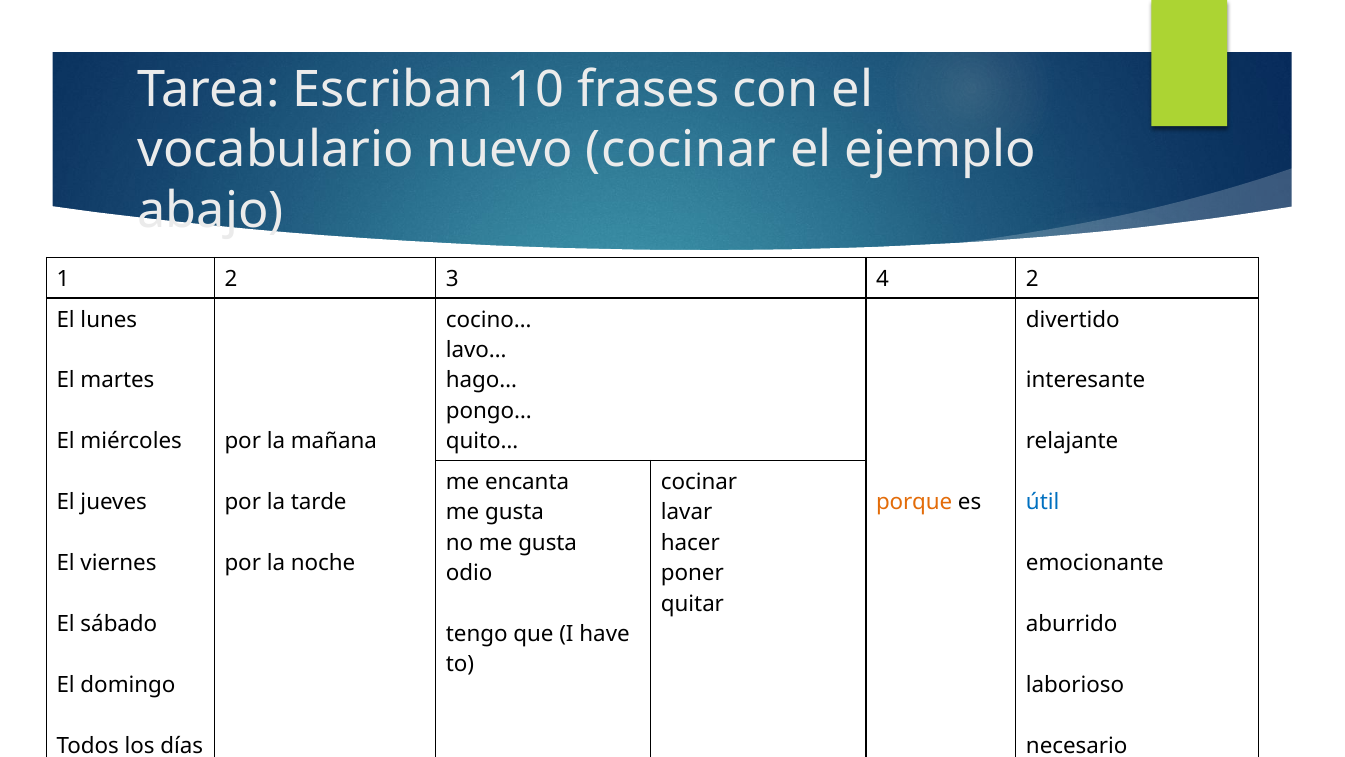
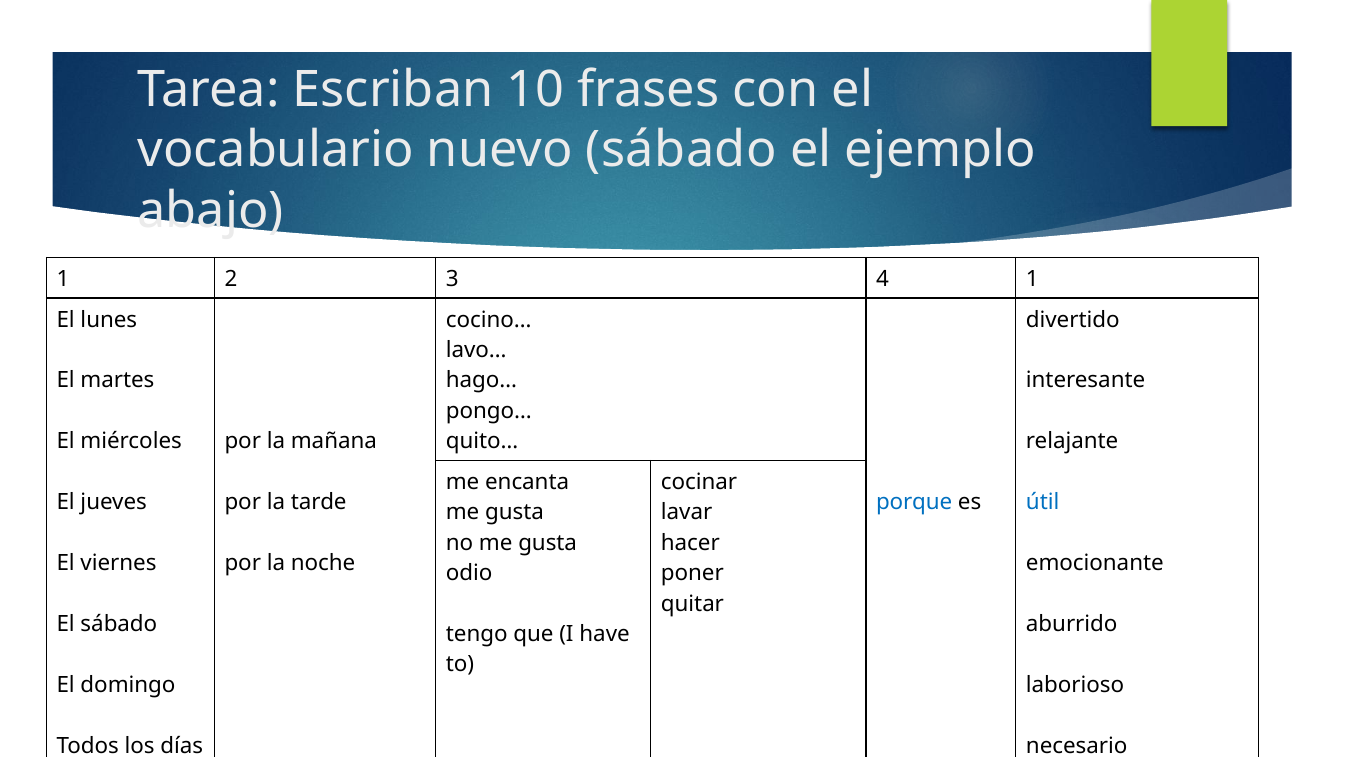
nuevo cocinar: cocinar -> sábado (681, 150)
4 2: 2 -> 1 (1032, 279)
porque colour: orange -> blue (914, 502)
